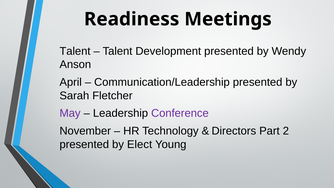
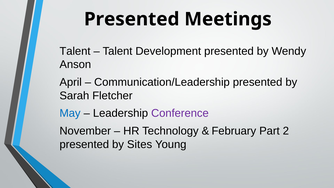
Readiness: Readiness -> Presented (132, 19)
May colour: purple -> blue (70, 113)
Directors: Directors -> February (234, 131)
Elect: Elect -> Sites (140, 144)
